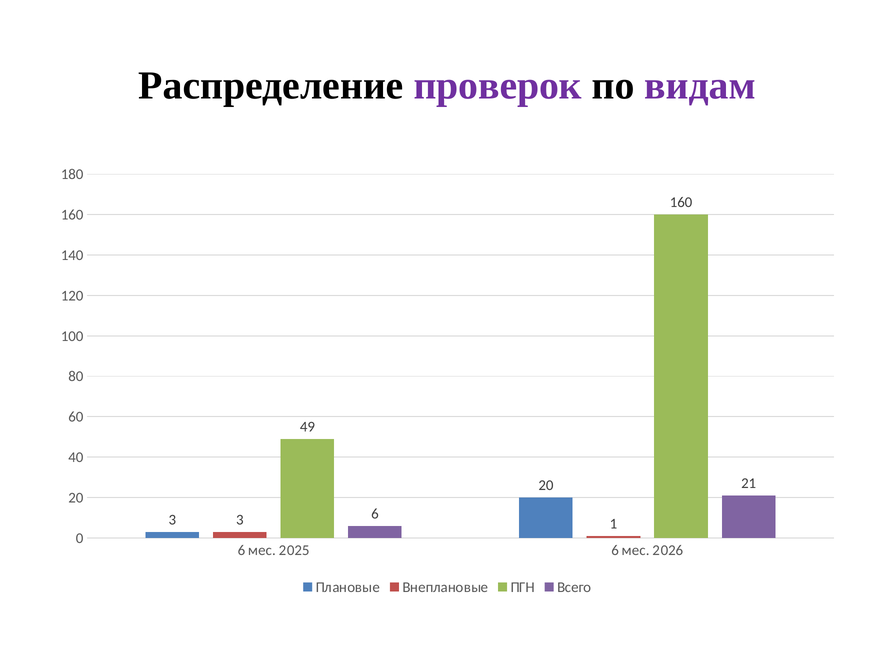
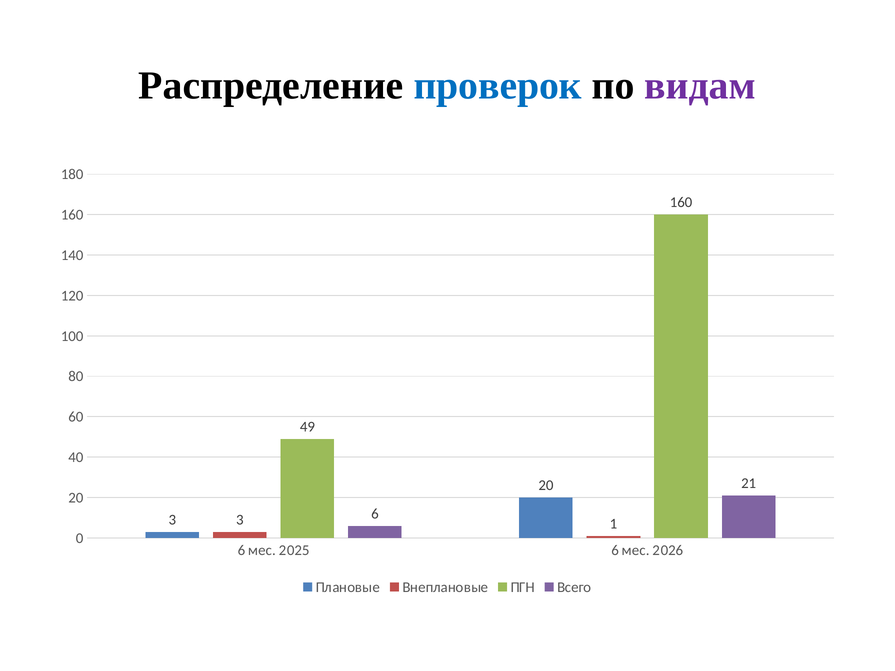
проверок colour: purple -> blue (498, 86)
